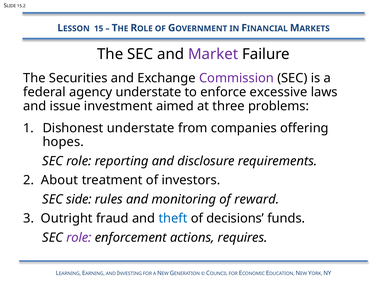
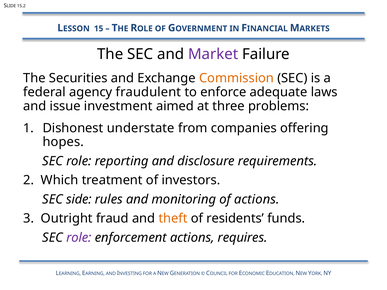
Commission colour: purple -> orange (236, 78)
agency understate: understate -> fraudulent (148, 92)
excessive: excessive -> adequate (279, 92)
About: About -> Which (60, 180)
of reward: reward -> actions (257, 200)
theft colour: blue -> orange (173, 219)
decisions: decisions -> residents (235, 219)
